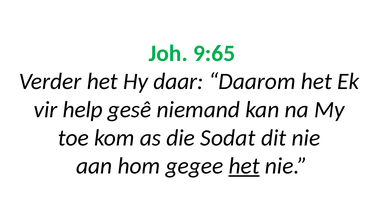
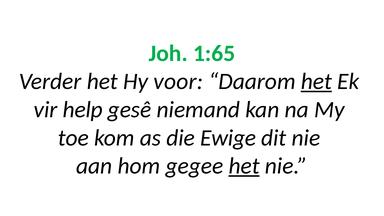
9:65: 9:65 -> 1:65 (214, 53)
daar: daar -> voor (178, 81)
het underline: none -> present (316, 81)
Sodat: Sodat -> Ewige (228, 138)
